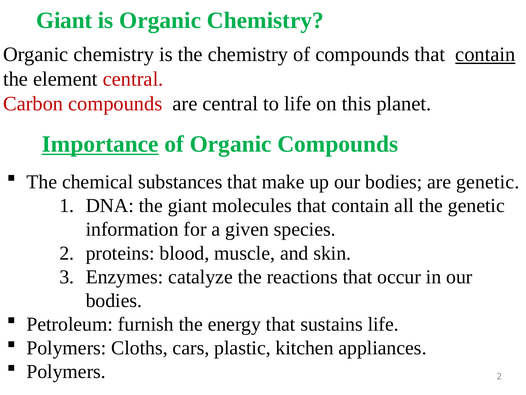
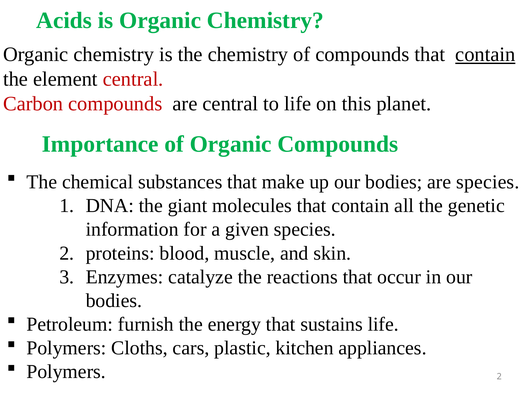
Giant: Giant -> Acids (64, 20)
Importance underline: present -> none (100, 144)
are genetic: genetic -> species (488, 182)
